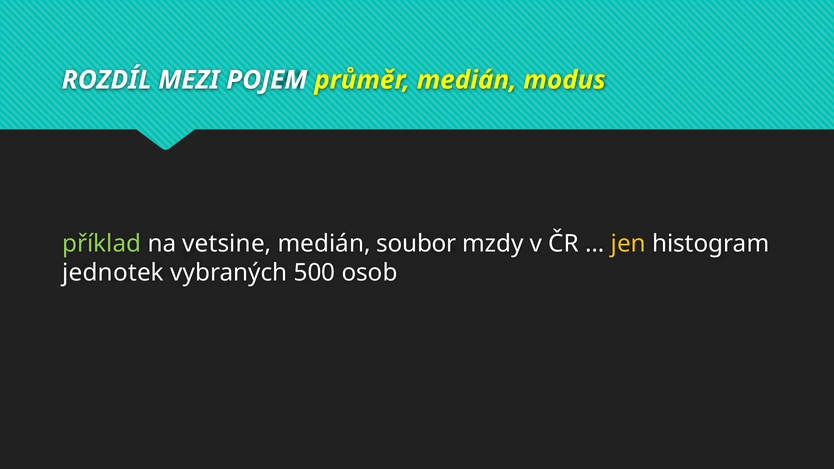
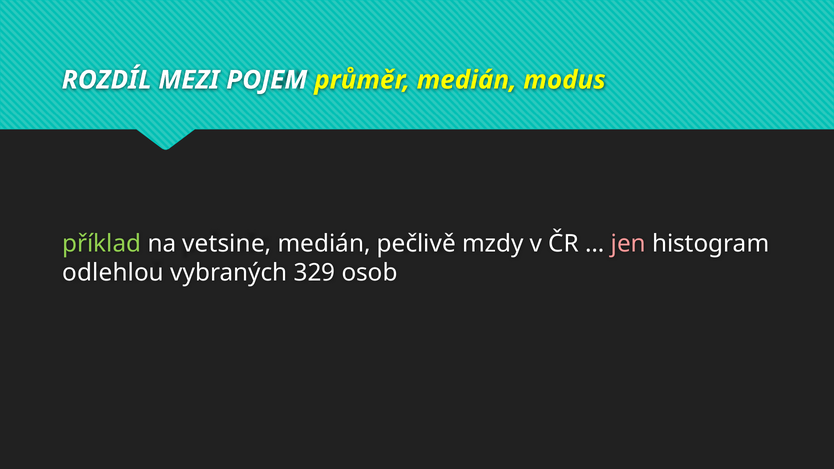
soubor: soubor -> pečlivě (416, 244)
jen colour: yellow -> pink (628, 244)
jednotek: jednotek -> odlehlou (113, 273)
500: 500 -> 329 (315, 273)
